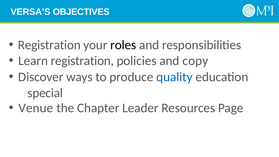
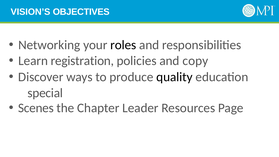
VERSA’S: VERSA’S -> VISION’S (30, 12)
Registration: Registration -> Networking (49, 45)
quality colour: blue -> black (174, 77)
Venue: Venue -> Scenes (36, 108)
